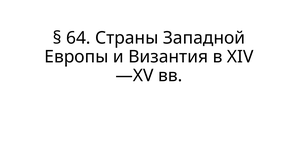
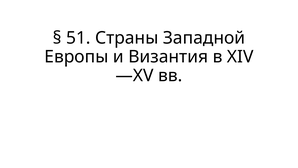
64: 64 -> 51 (78, 38)
